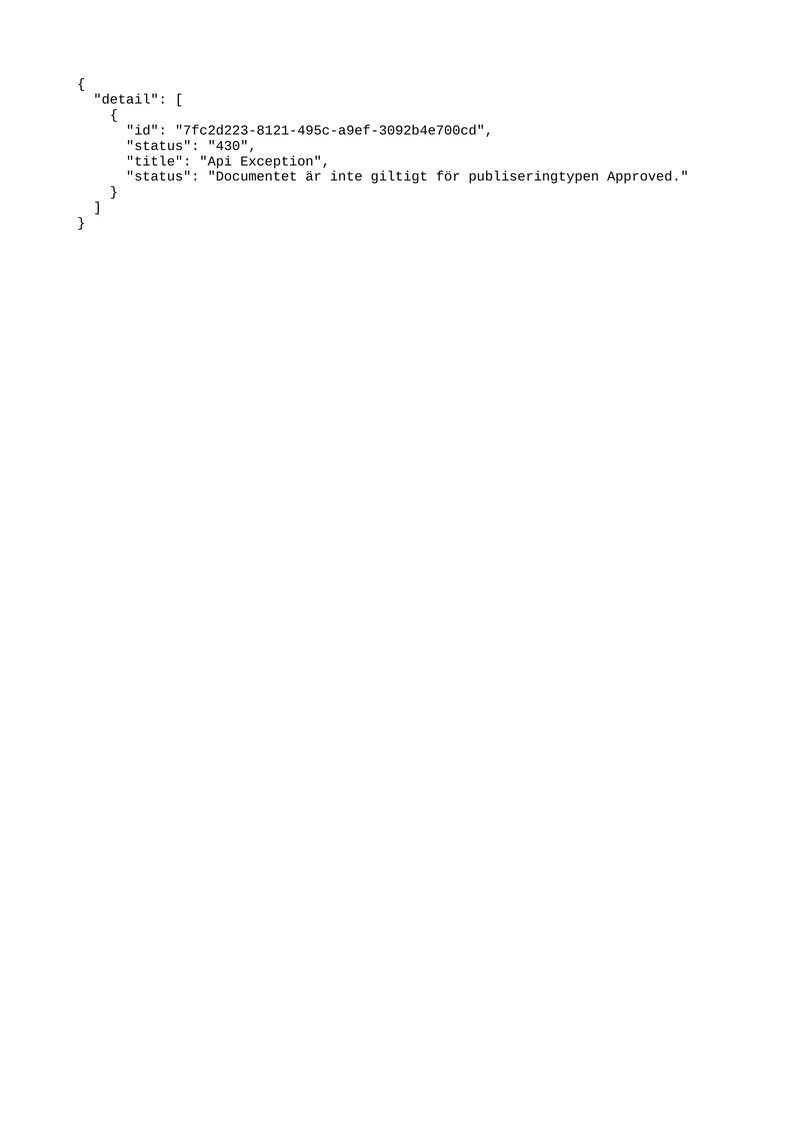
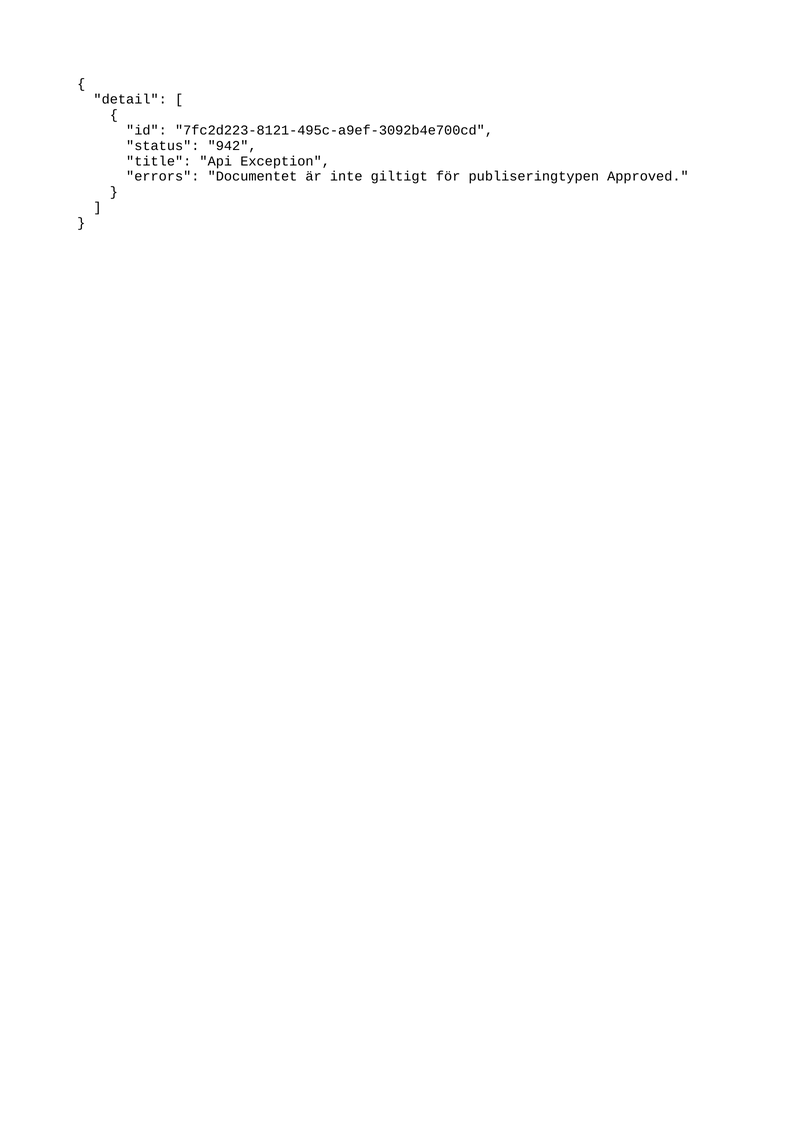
430: 430 -> 942 (232, 146)
status: status -> errors (163, 176)
